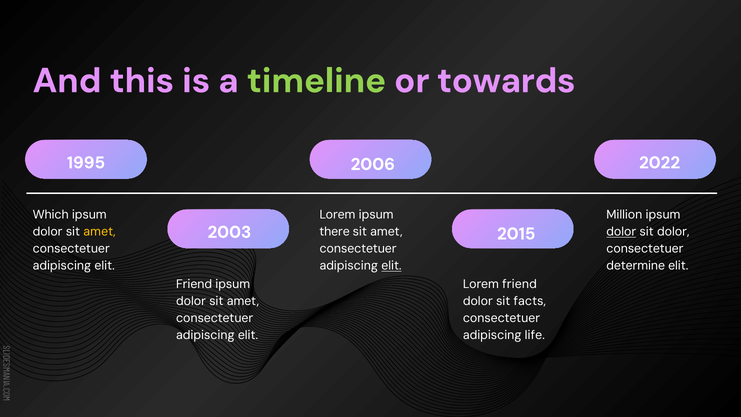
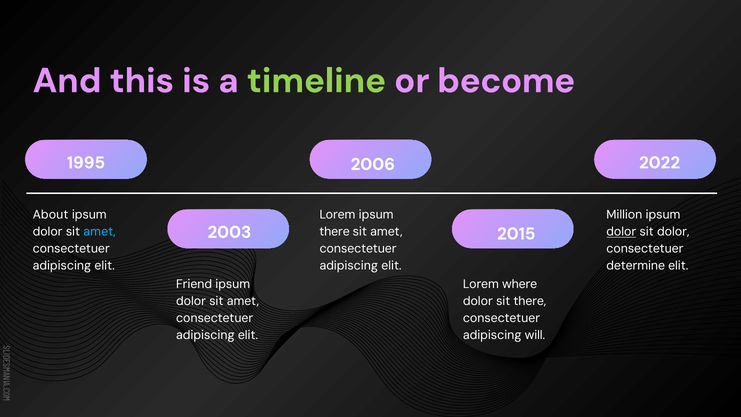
towards: towards -> become (506, 81)
Which: Which -> About (51, 215)
amet colour: yellow -> light blue (99, 232)
elit underline: present -> none (391, 266)
Lorem friend: friend -> where (520, 284)
sit facts: facts -> there (530, 301)
life: life -> will (535, 335)
